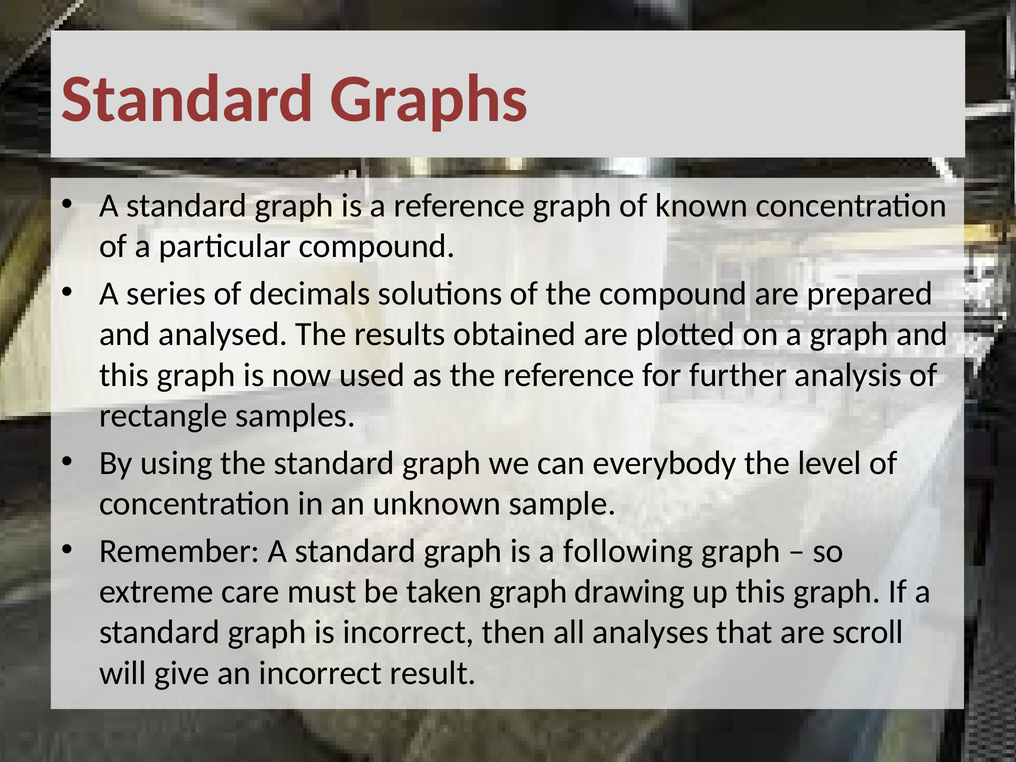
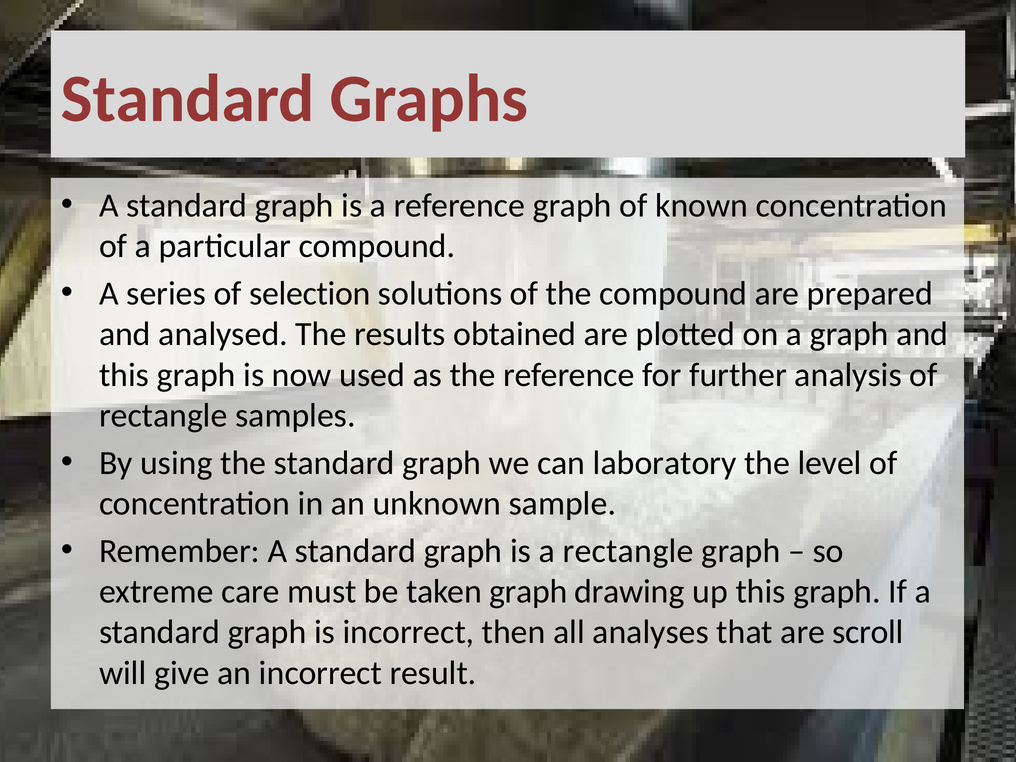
decimals: decimals -> selection (310, 294)
everybody: everybody -> laboratory (665, 463)
a following: following -> rectangle (628, 551)
